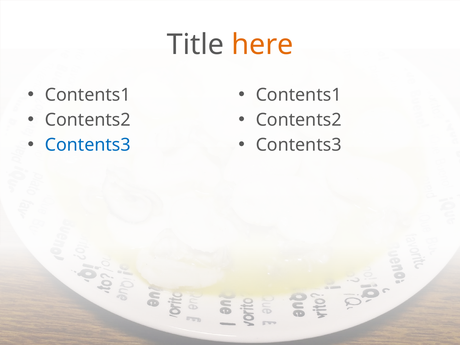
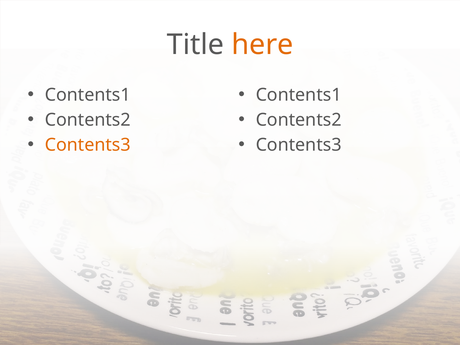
Contents3 colour: blue -> orange (88, 145)
